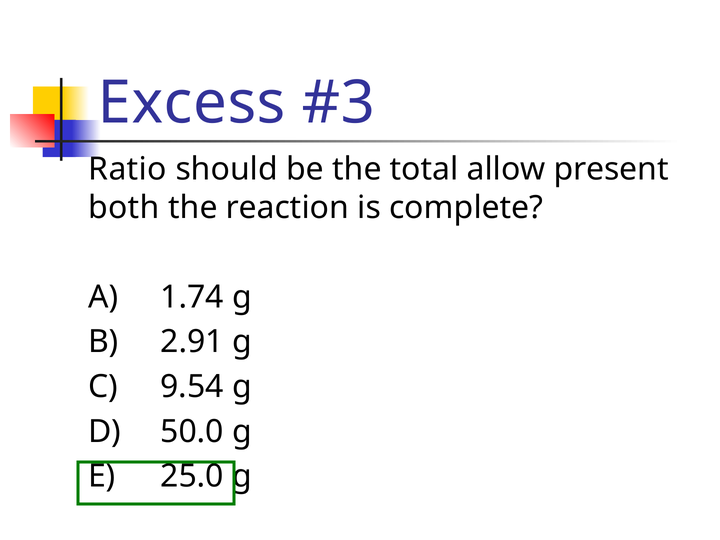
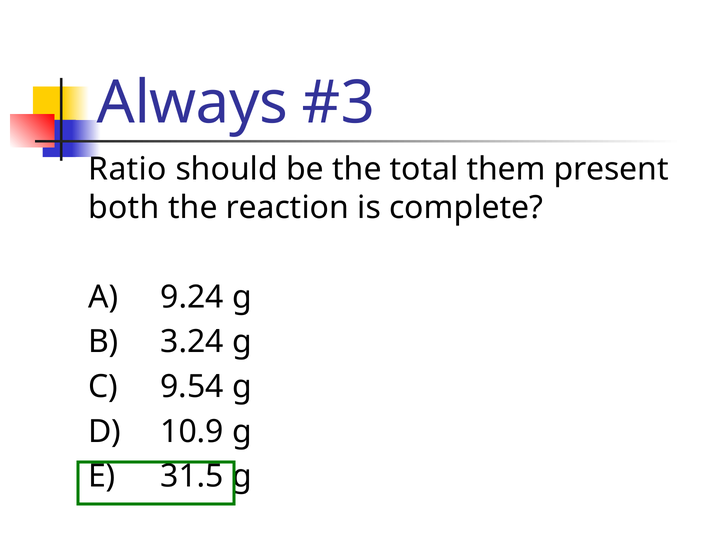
Excess: Excess -> Always (192, 103)
allow: allow -> them (506, 169)
1.74: 1.74 -> 9.24 (192, 297)
2.91: 2.91 -> 3.24 (192, 342)
50.0: 50.0 -> 10.9 (192, 432)
25.0: 25.0 -> 31.5 (192, 476)
